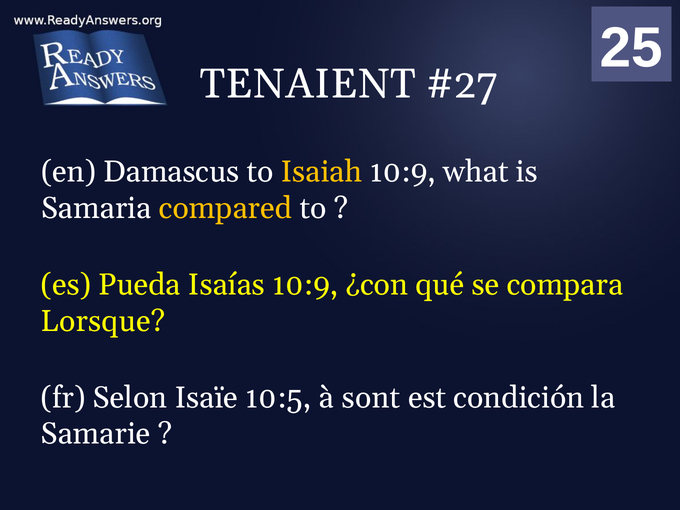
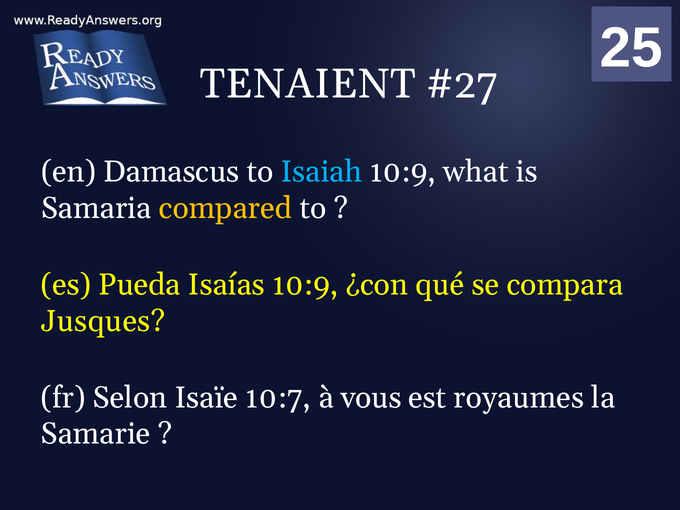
Isaiah colour: yellow -> light blue (321, 172)
Lorsque: Lorsque -> Jusques (103, 321)
10:5: 10:5 -> 10:7 (278, 398)
sont: sont -> vous (371, 398)
condición: condición -> royaumes (519, 398)
